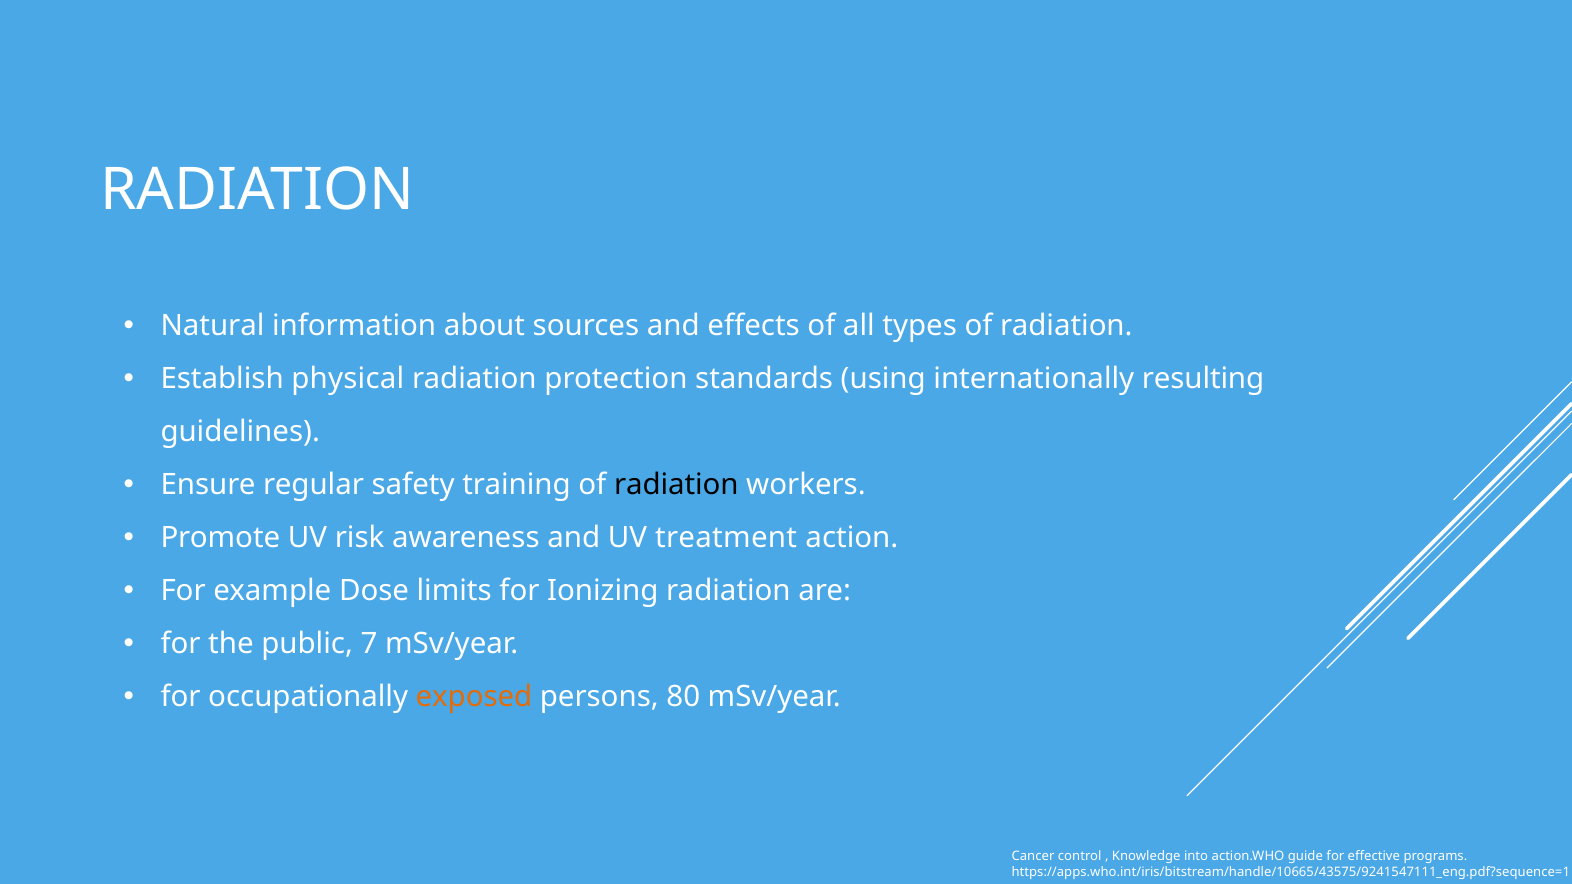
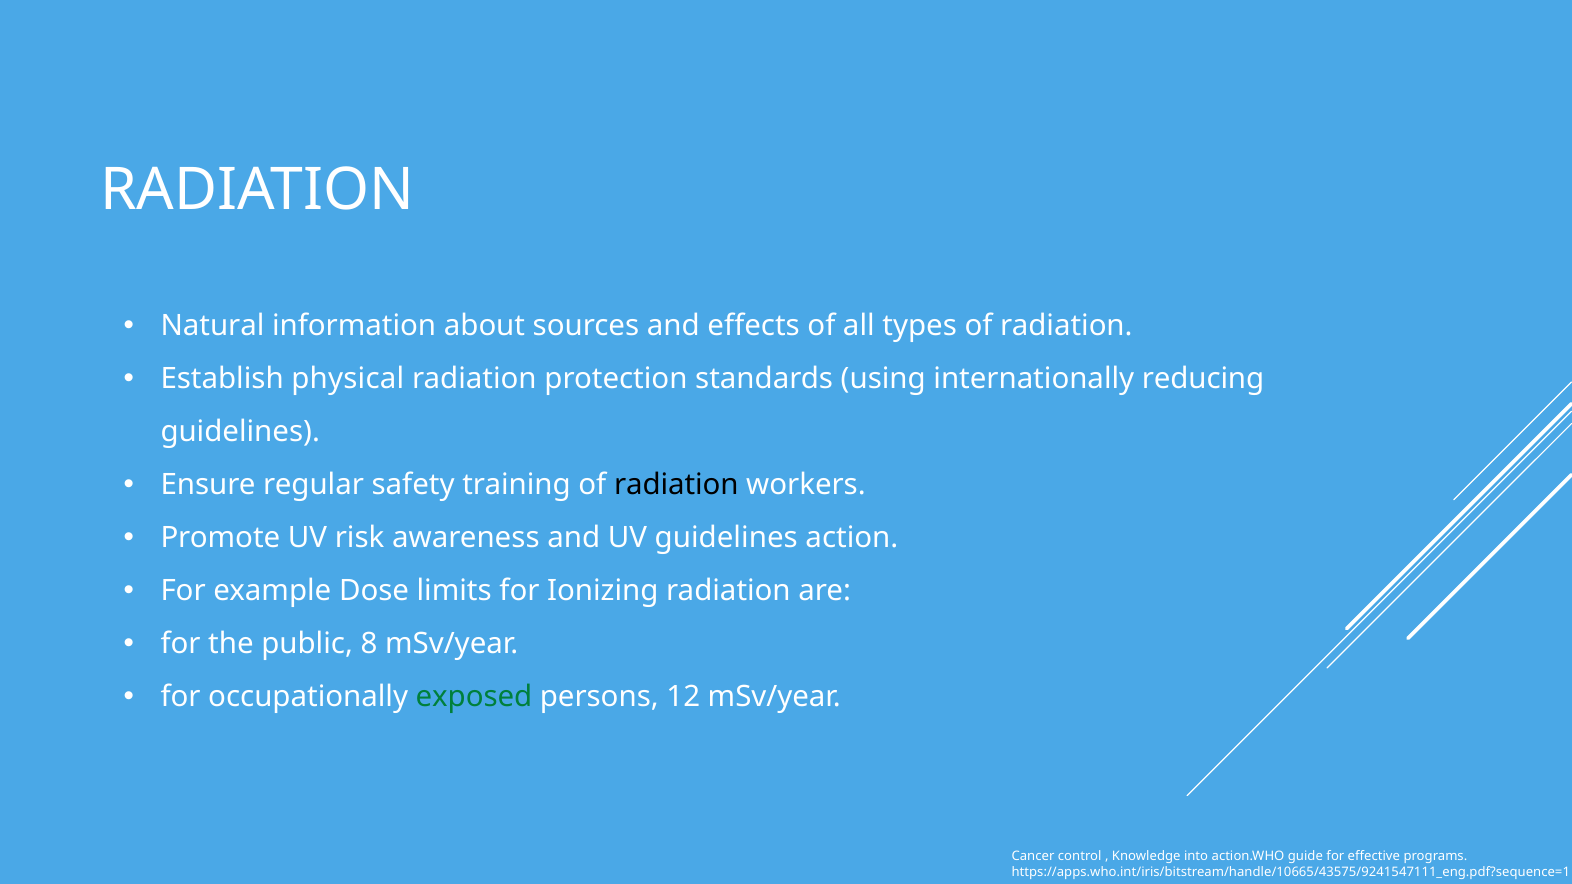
resulting: resulting -> reducing (1203, 379)
UV treatment: treatment -> guidelines (726, 538)
7: 7 -> 8 (369, 644)
exposed colour: orange -> green (474, 697)
80: 80 -> 12 (683, 697)
